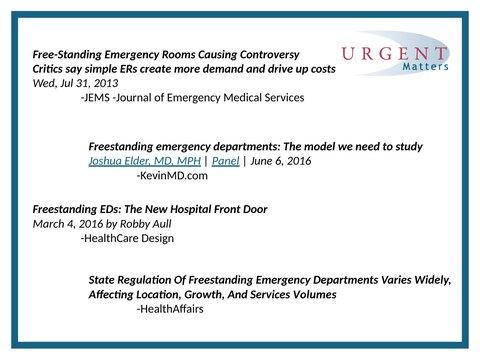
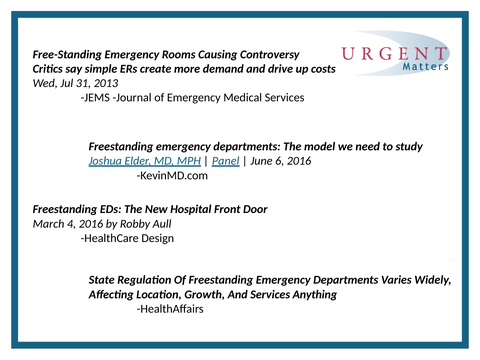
Volumes: Volumes -> Anything (315, 294)
